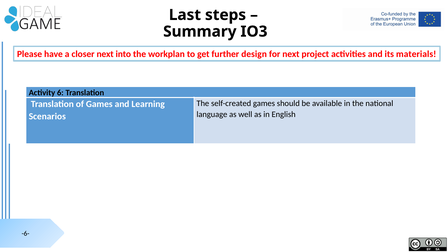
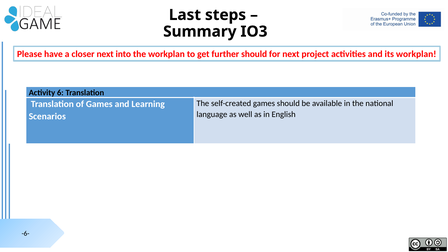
further design: design -> should (254, 54)
its materials: materials -> workplan (416, 54)
